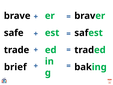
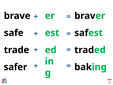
brief: brief -> safer (15, 67)
